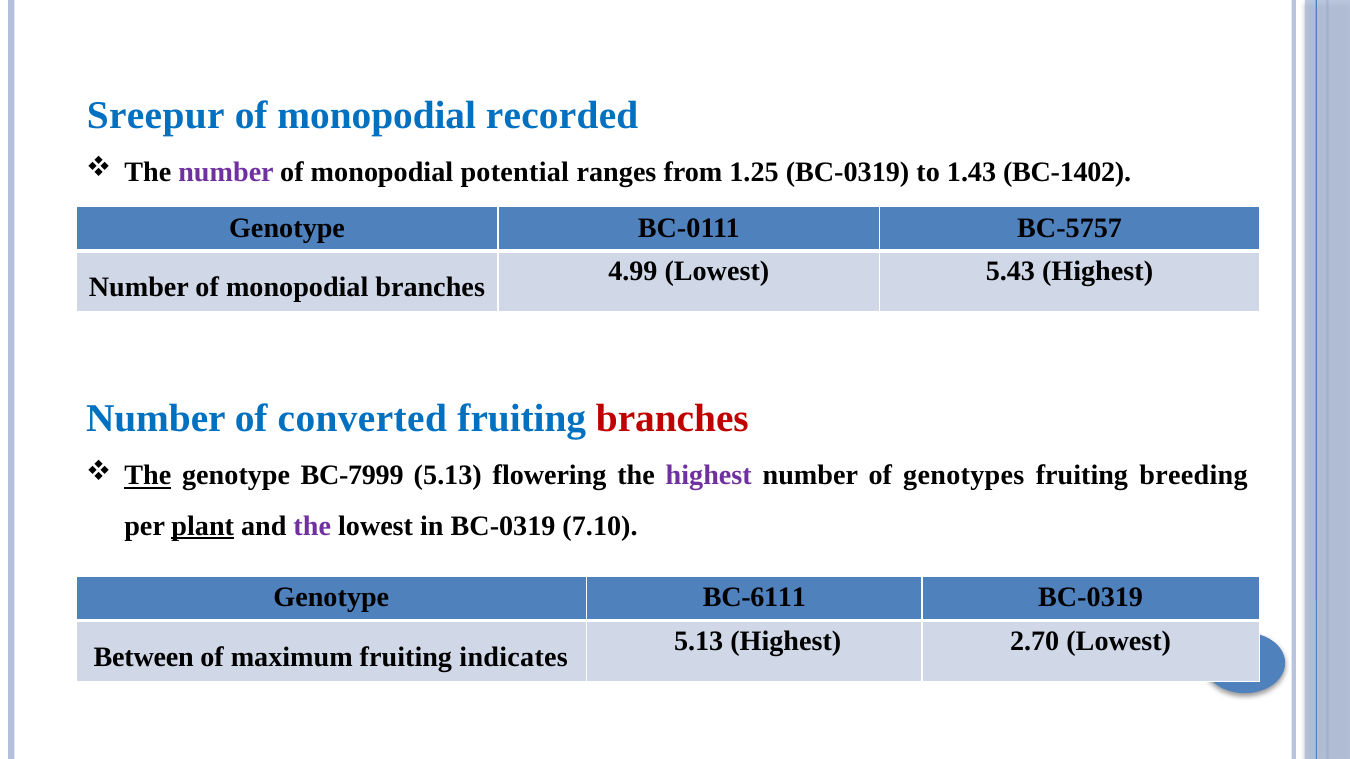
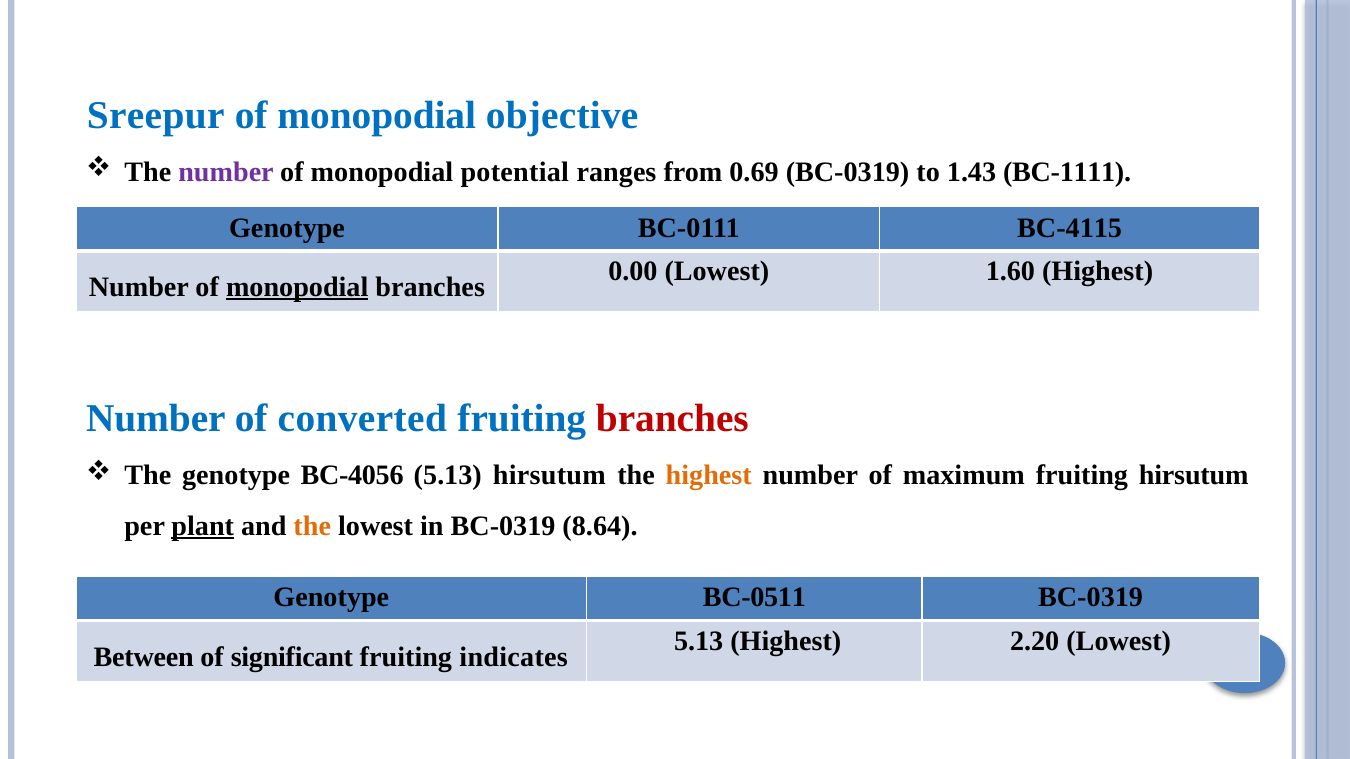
recorded: recorded -> objective (562, 115)
1.25: 1.25 -> 0.69 (754, 172)
BC-1402: BC-1402 -> BC-1111 (1067, 172)
BC-5757: BC-5757 -> BC-4115 (1070, 228)
4.99: 4.99 -> 0.00 (633, 272)
5.43: 5.43 -> 1.60 (1010, 272)
monopodial underline: none -> present (297, 287)
The underline: present -> none (148, 476)
BC-7999: BC-7999 -> BC-4056 (352, 476)
5.13 flowering: flowering -> hirsutum (549, 476)
highest colour: purple -> orange (709, 476)
genotypes: genotypes -> maximum (964, 476)
fruiting breeding: breeding -> hirsutum (1194, 476)
the colour: purple -> orange (312, 526)
7.10: 7.10 -> 8.64 (600, 526)
BC-6111: BC-6111 -> BC-0511 (754, 598)
2.70: 2.70 -> 2.20 (1035, 642)
maximum: maximum -> significant (292, 657)
